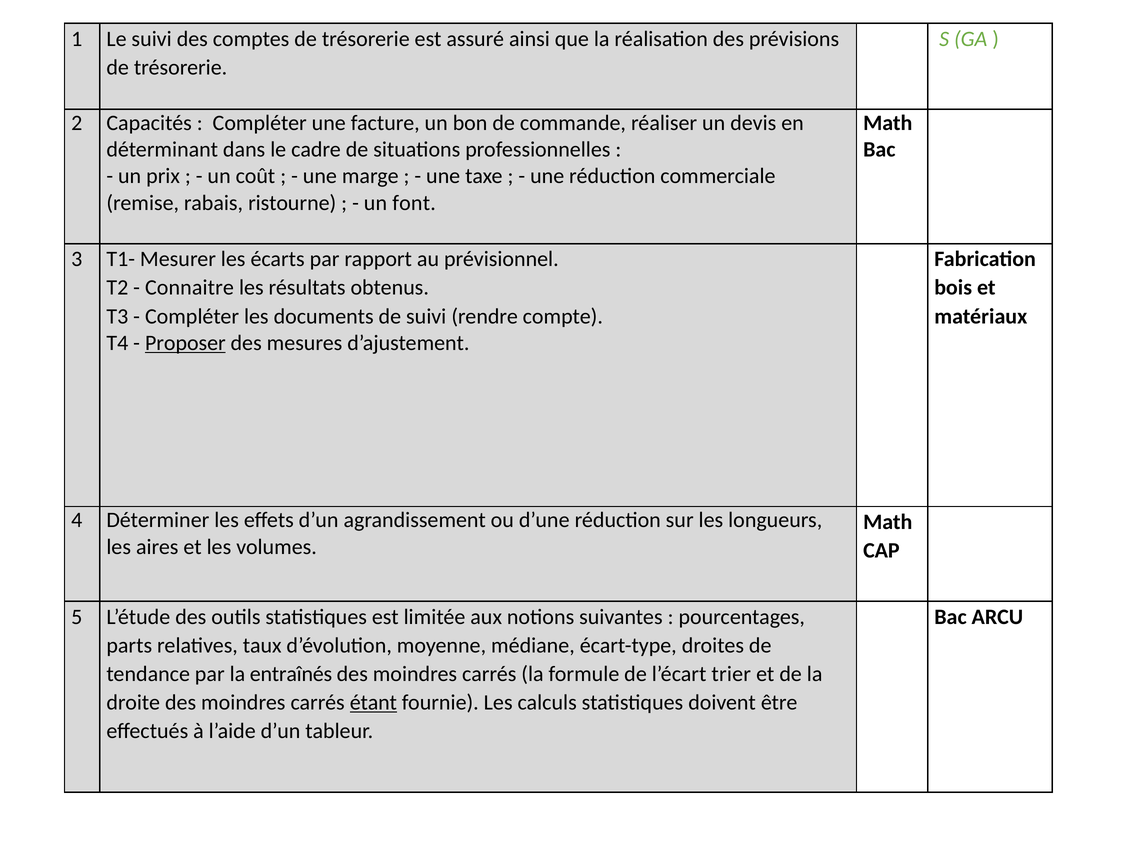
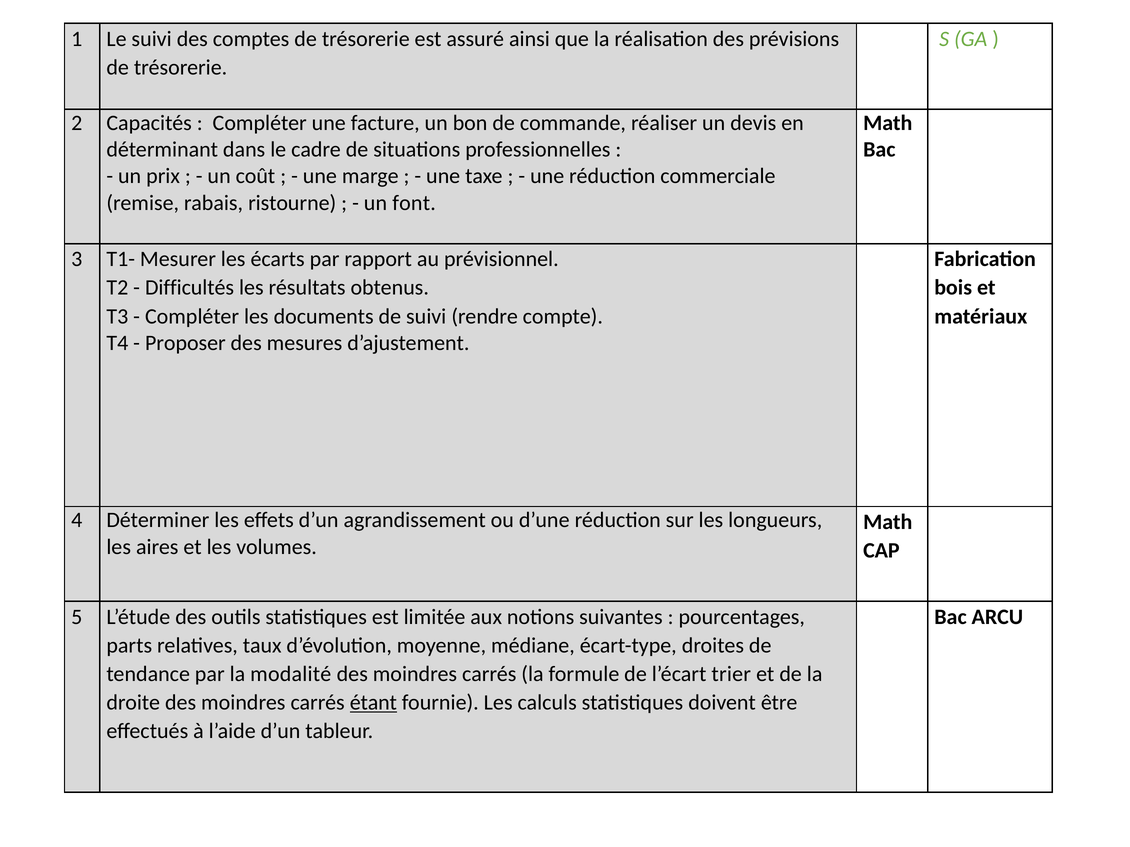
Connaitre: Connaitre -> Difficultés (190, 288)
Proposer underline: present -> none (185, 343)
entraînés: entraînés -> modalité (291, 674)
